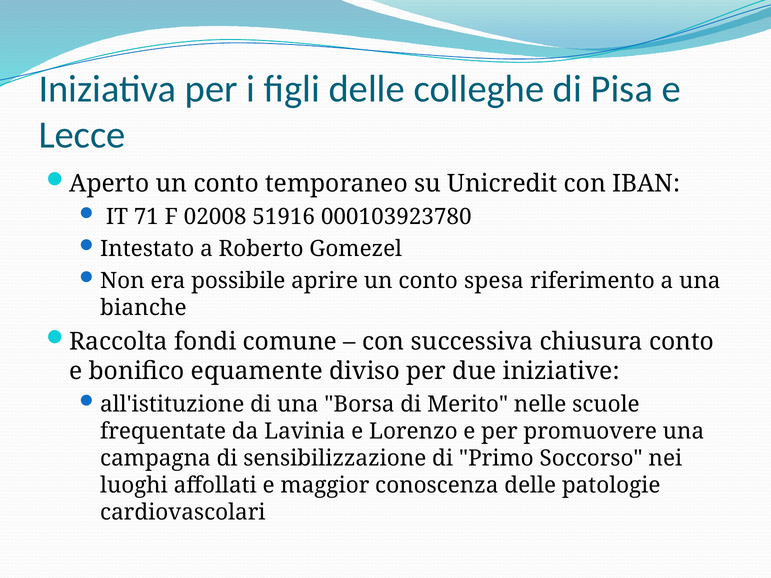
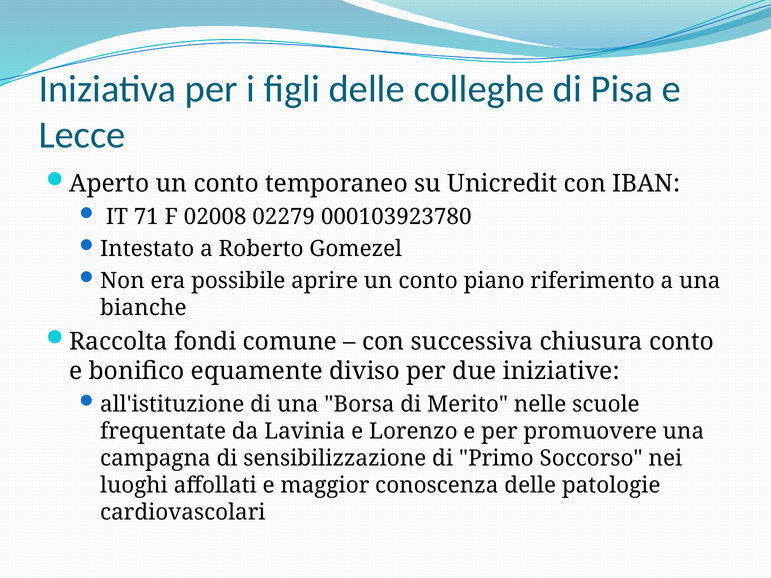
51916: 51916 -> 02279 (284, 217)
spesa: spesa -> piano (494, 281)
